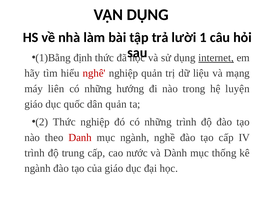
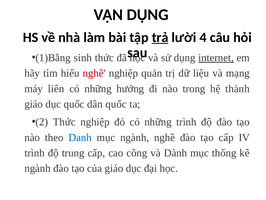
trả underline: none -> present (160, 37)
1: 1 -> 4 (203, 37)
định: định -> sinh (83, 58)
luyện: luyện -> thành (237, 88)
dân quản: quản -> quốc (116, 104)
Danh colour: red -> blue (80, 137)
nước: nước -> công (137, 153)
